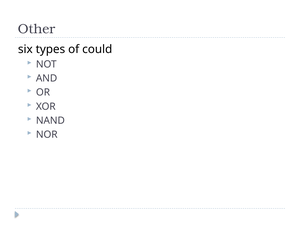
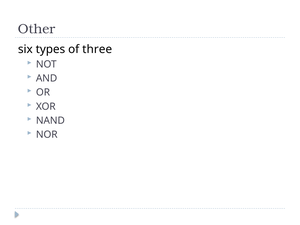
could: could -> three (97, 49)
